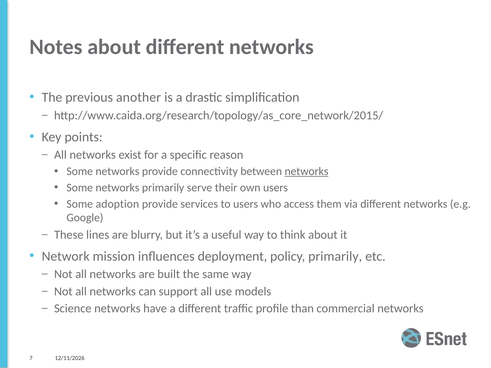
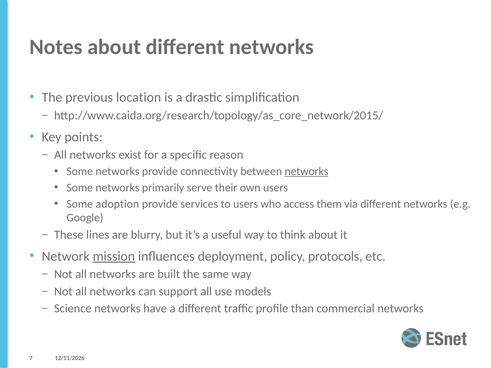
another: another -> location (139, 98)
mission underline: none -> present (114, 256)
policy primarily: primarily -> protocols (335, 256)
